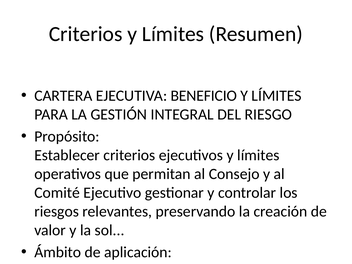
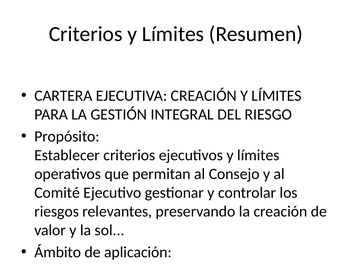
EJECUTIVA BENEFICIO: BENEFICIO -> CREACIÓN (204, 96)
